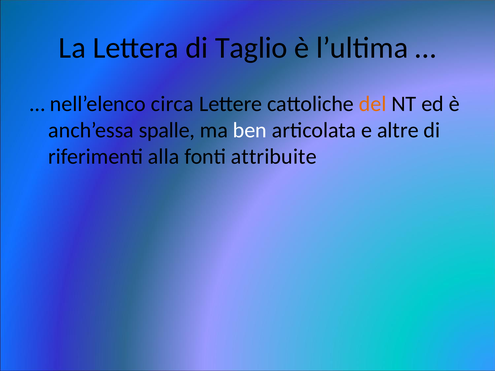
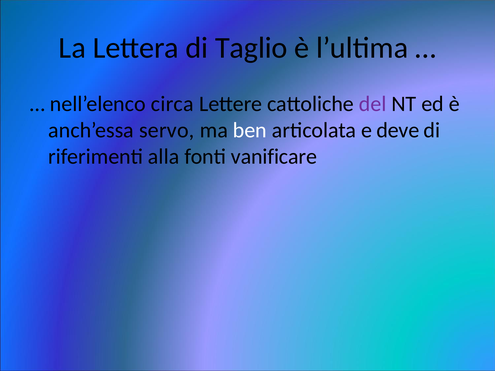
del colour: orange -> purple (373, 104)
spalle: spalle -> servo (167, 130)
altre: altre -> deve (398, 130)
attribuite: attribuite -> vanificare (274, 157)
